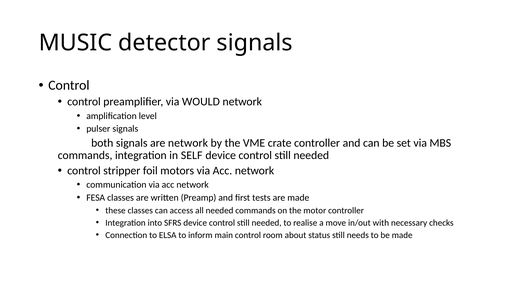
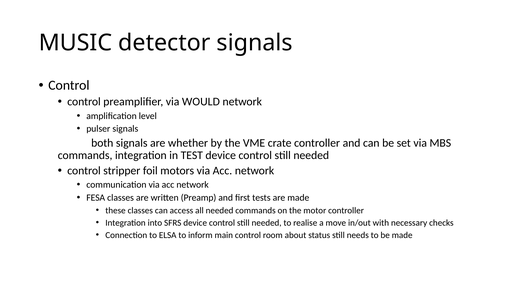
are network: network -> whether (188, 143)
SELF: SELF -> TEST (192, 155)
